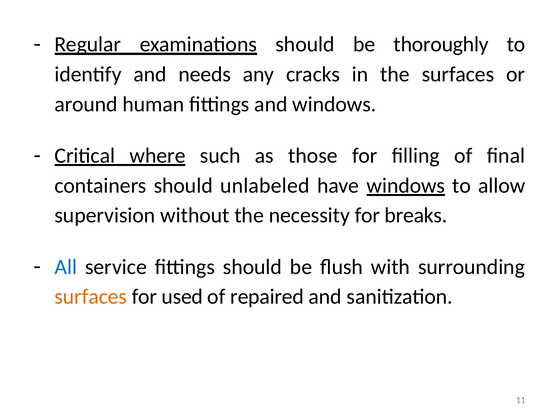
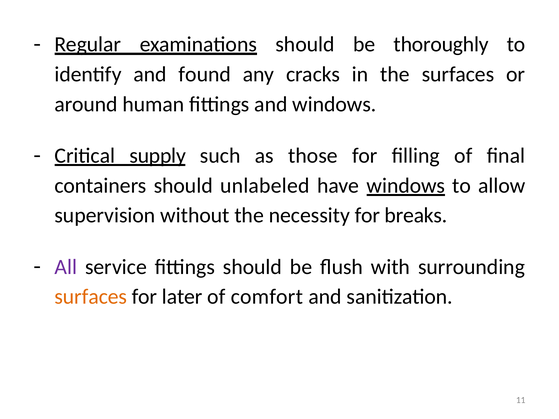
needs: needs -> found (205, 74)
where: where -> supply (158, 156)
All colour: blue -> purple (66, 267)
used: used -> later (182, 297)
repaired: repaired -> comfort (267, 297)
